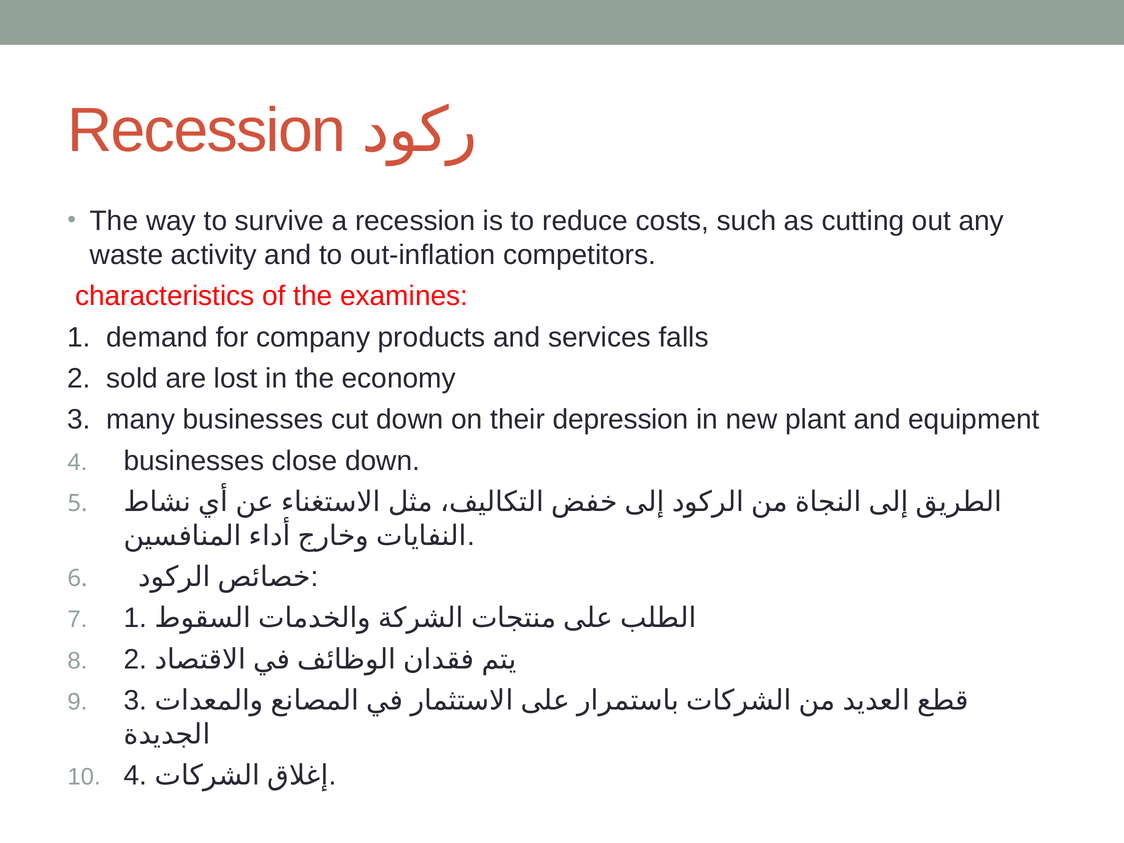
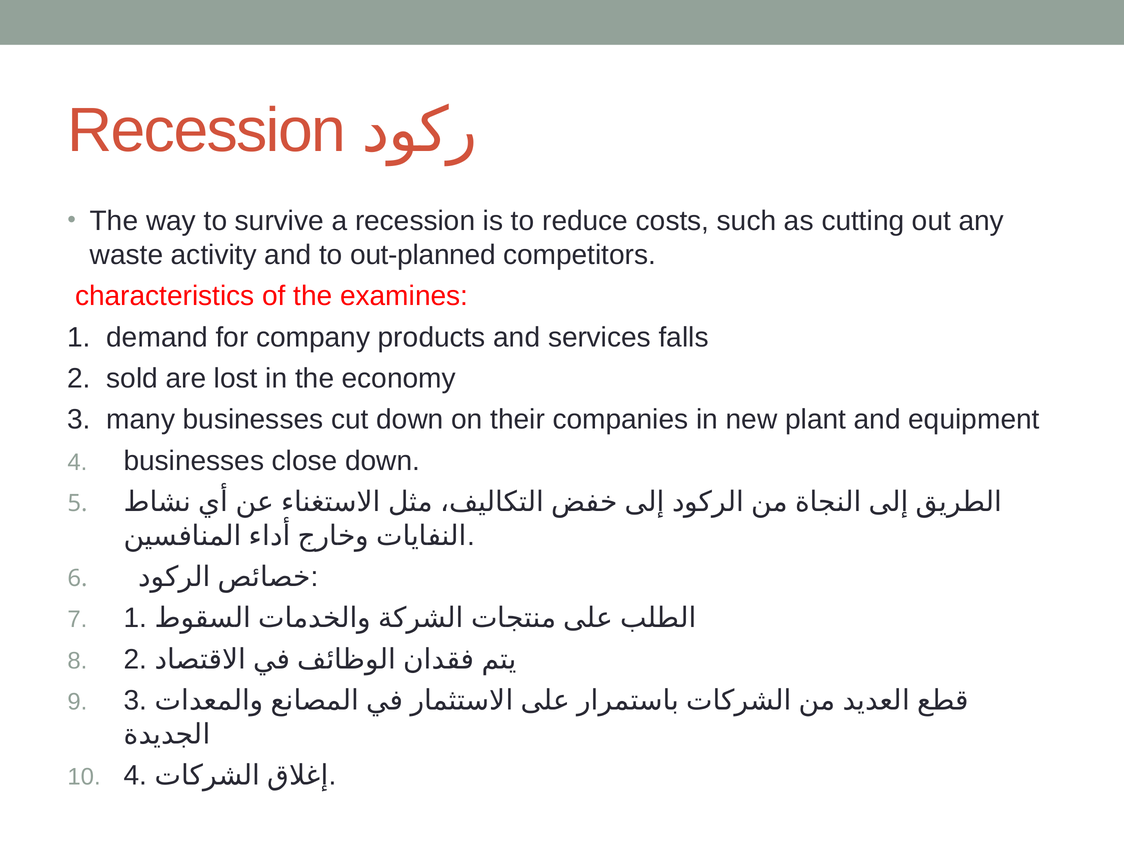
out-inflation: out-inflation -> out-planned (423, 255)
depression: depression -> companies (621, 420)
